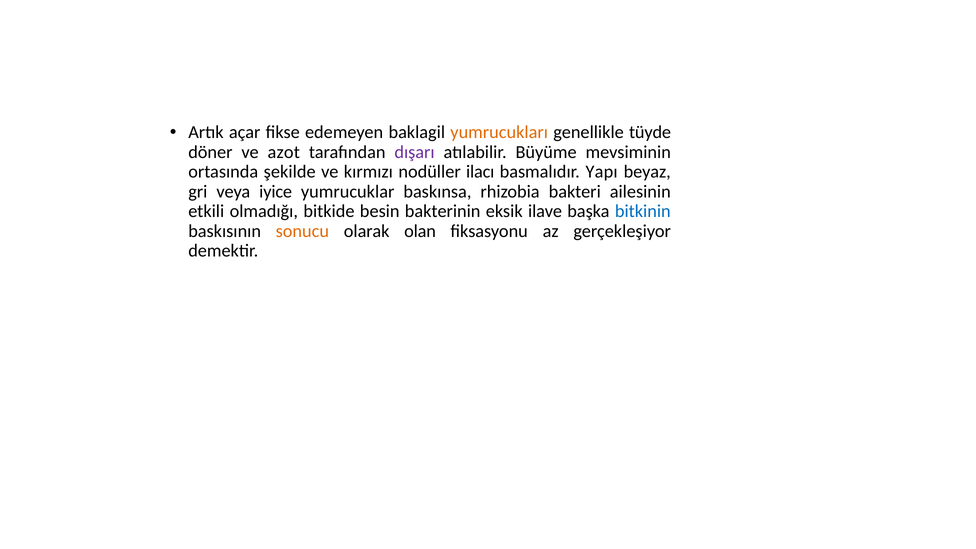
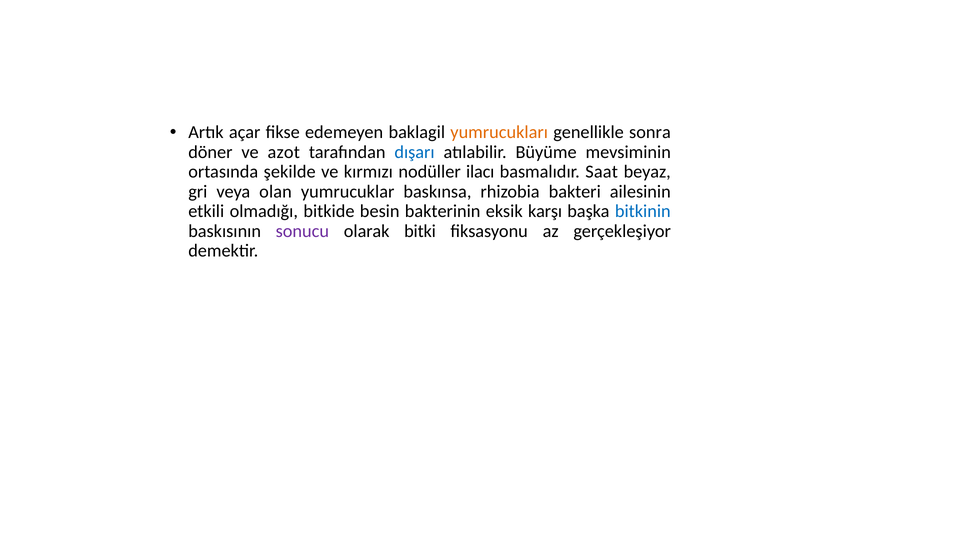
tüyde: tüyde -> sonra (650, 132)
dışarı colour: purple -> blue (415, 152)
Yapı: Yapı -> Saat (602, 172)
iyice: iyice -> olan (276, 192)
ilave: ilave -> karşı (545, 211)
sonucu colour: orange -> purple (302, 231)
olan: olan -> bitki (420, 231)
